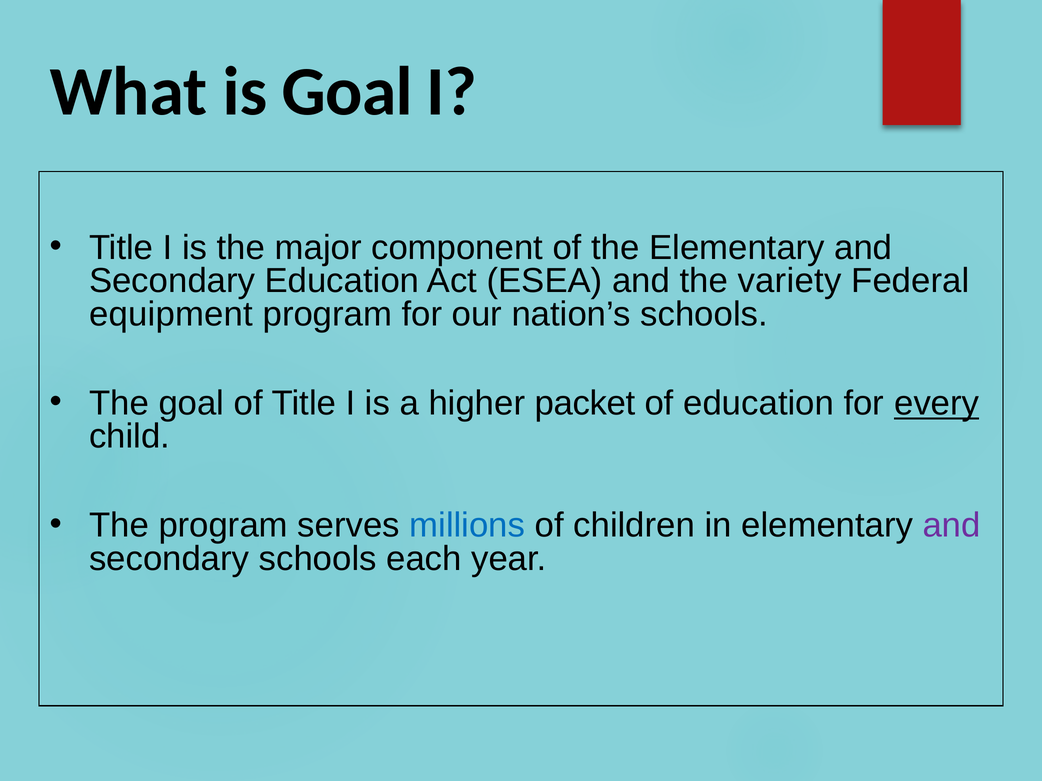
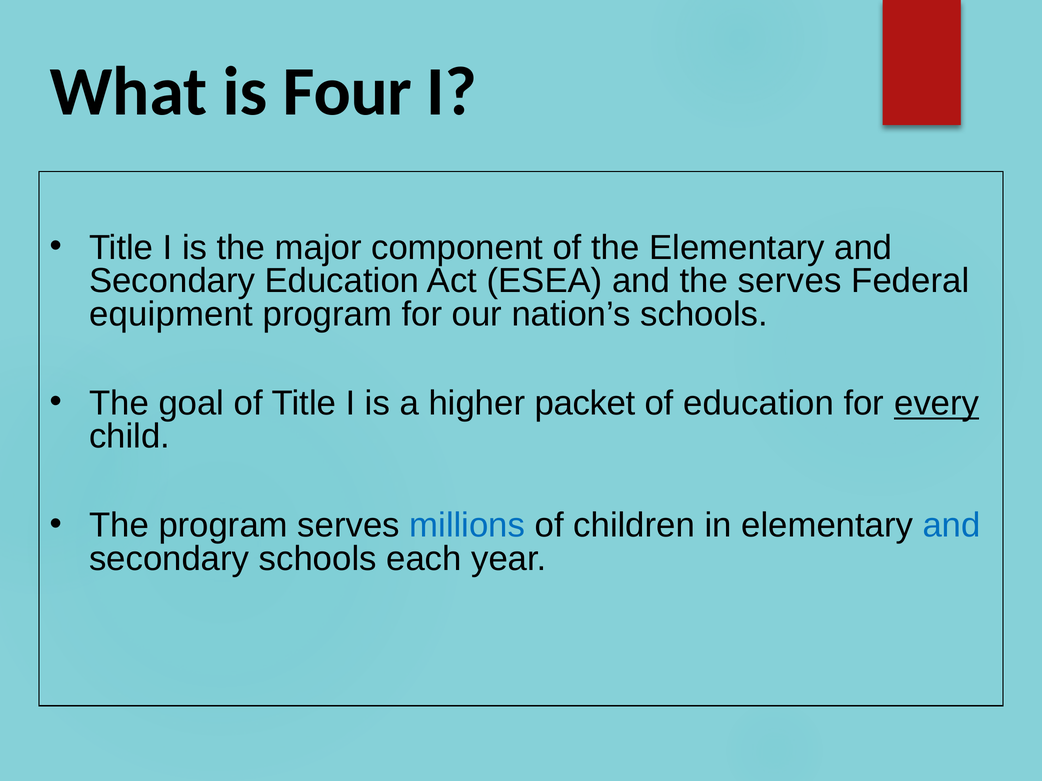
is Goal: Goal -> Four (347, 92)
the variety: variety -> serves (790, 281)
and colour: purple -> blue (952, 526)
